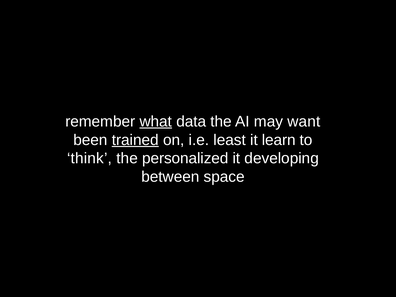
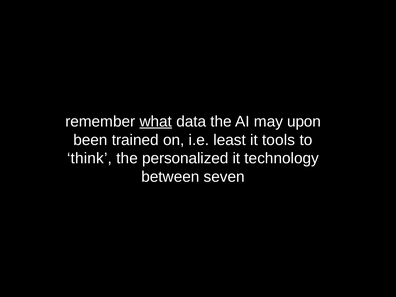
want: want -> upon (304, 121)
trained underline: present -> none (135, 140)
learn: learn -> tools (279, 140)
developing: developing -> technology (282, 158)
space: space -> seven (224, 177)
